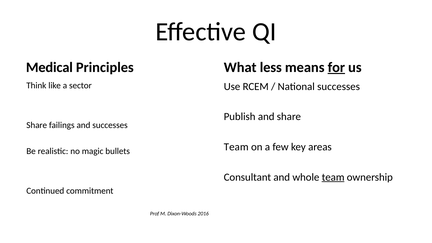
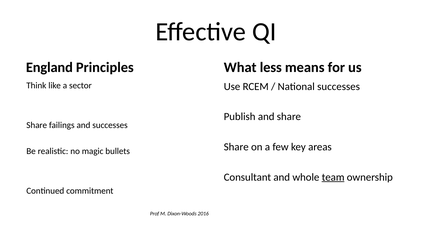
Medical: Medical -> England (49, 67)
for underline: present -> none (336, 67)
Team: Team -> Share (236, 147)
